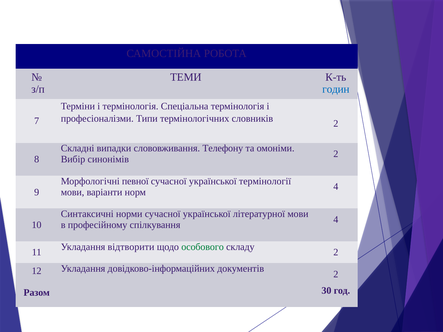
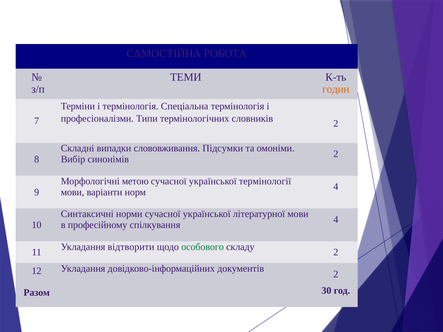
годин colour: blue -> orange (336, 89)
Телефону: Телефону -> Підсумки (223, 149)
певної: певної -> метою (135, 181)
